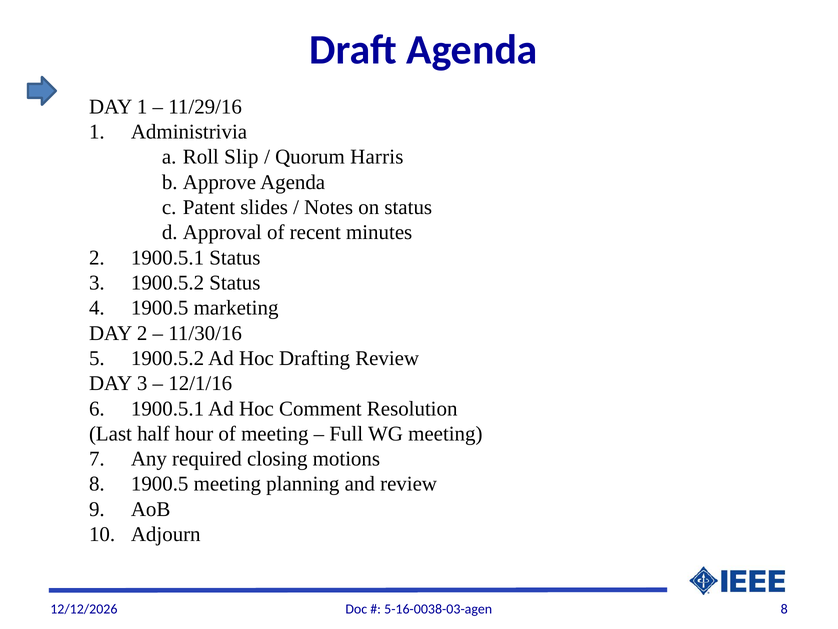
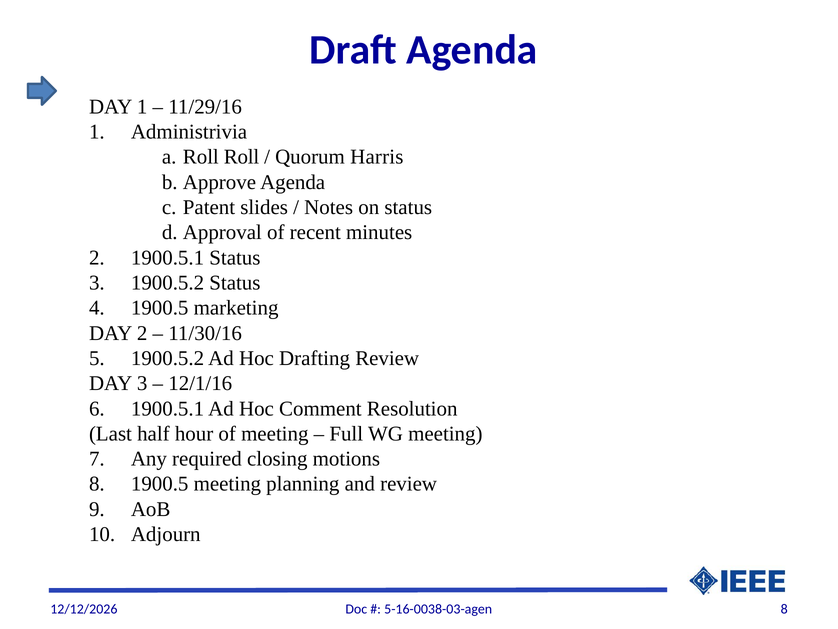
Roll Slip: Slip -> Roll (242, 157)
